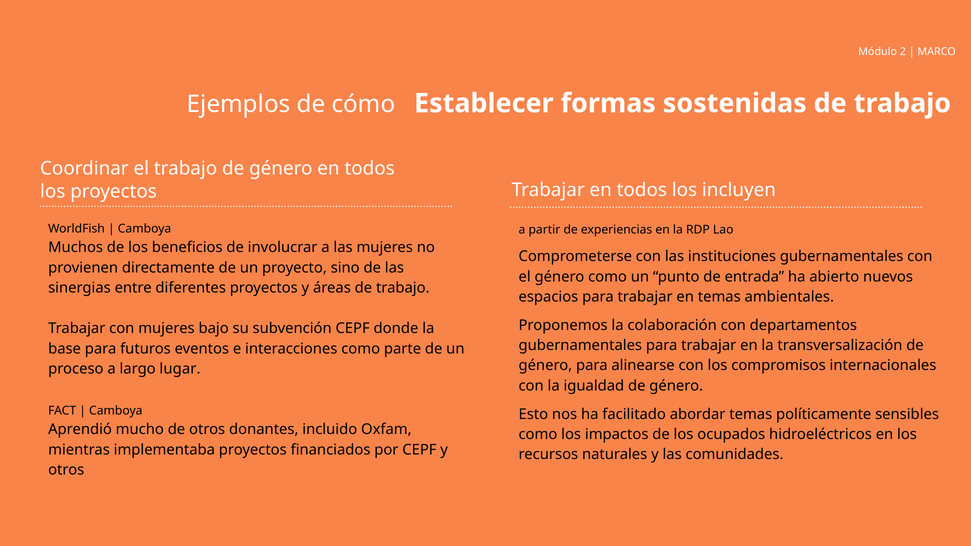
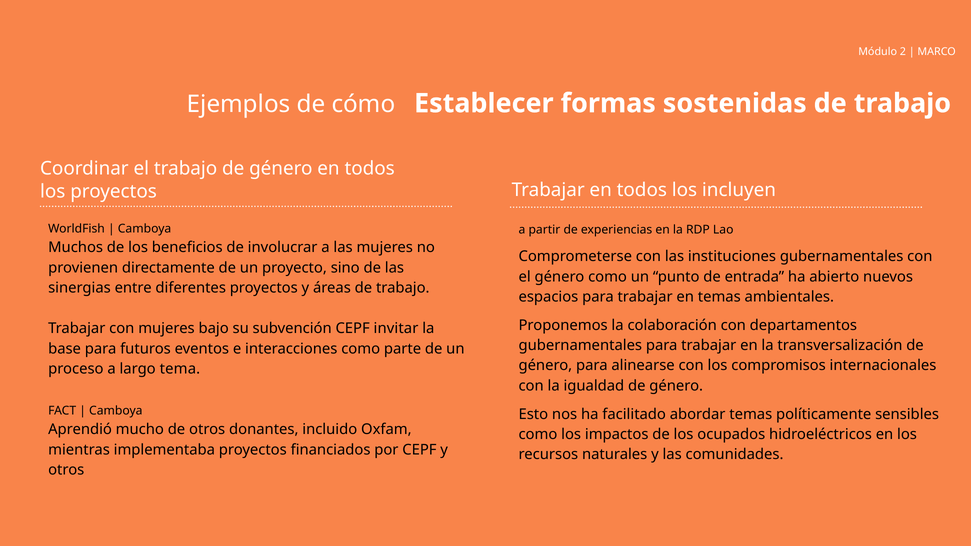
donde: donde -> invitar (396, 329)
lugar: lugar -> tema (180, 369)
